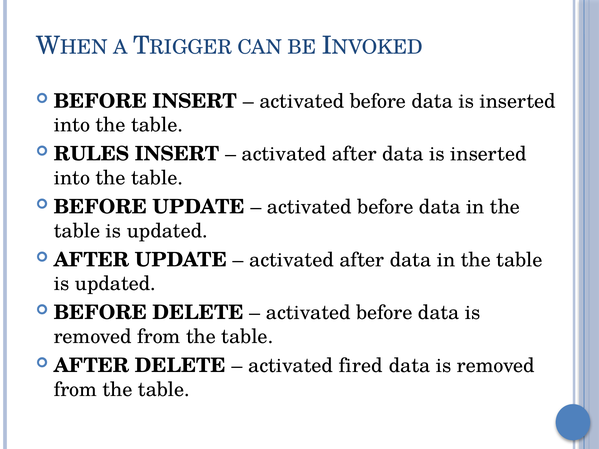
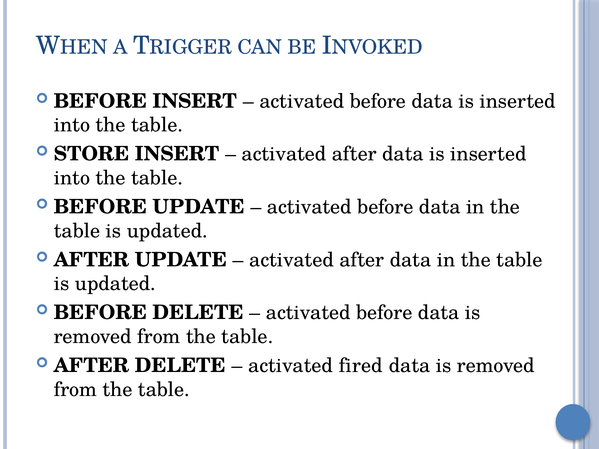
RULES: RULES -> STORE (92, 154)
